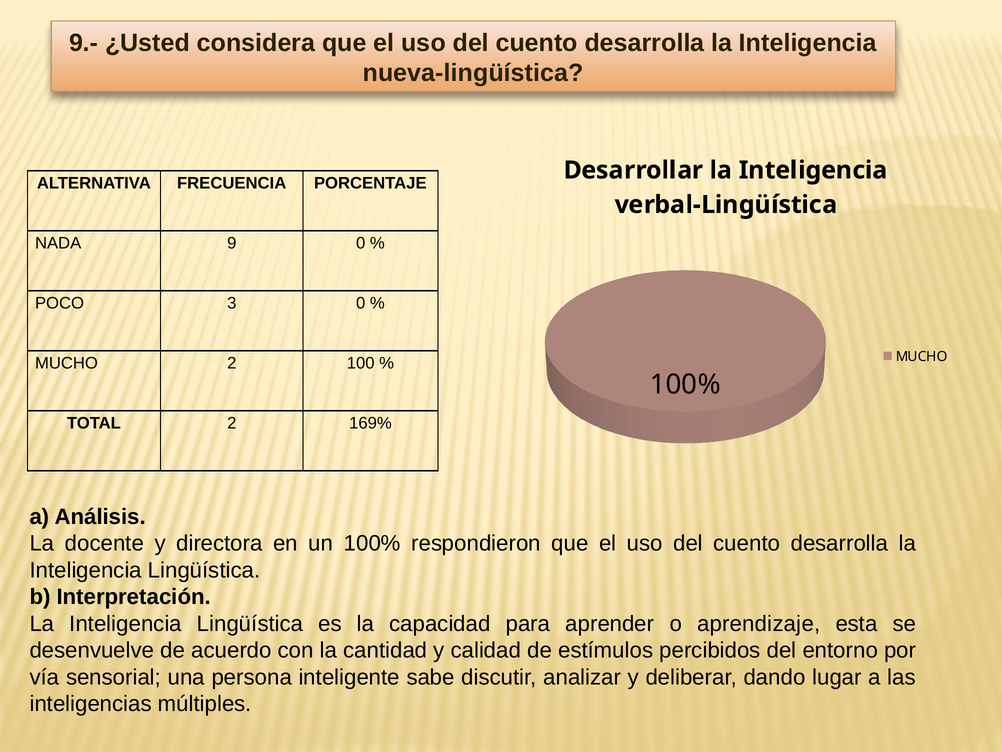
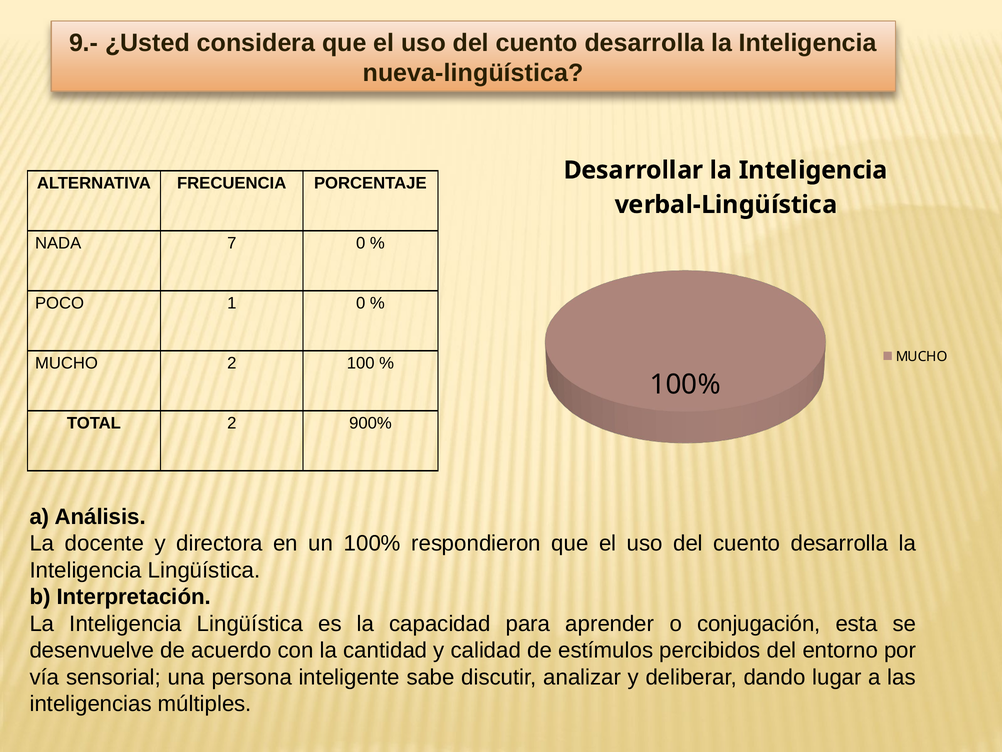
9: 9 -> 7 (232, 243)
3: 3 -> 1 (232, 303)
169%: 169% -> 900% (370, 423)
aprendizaje: aprendizaje -> conjugación (759, 623)
